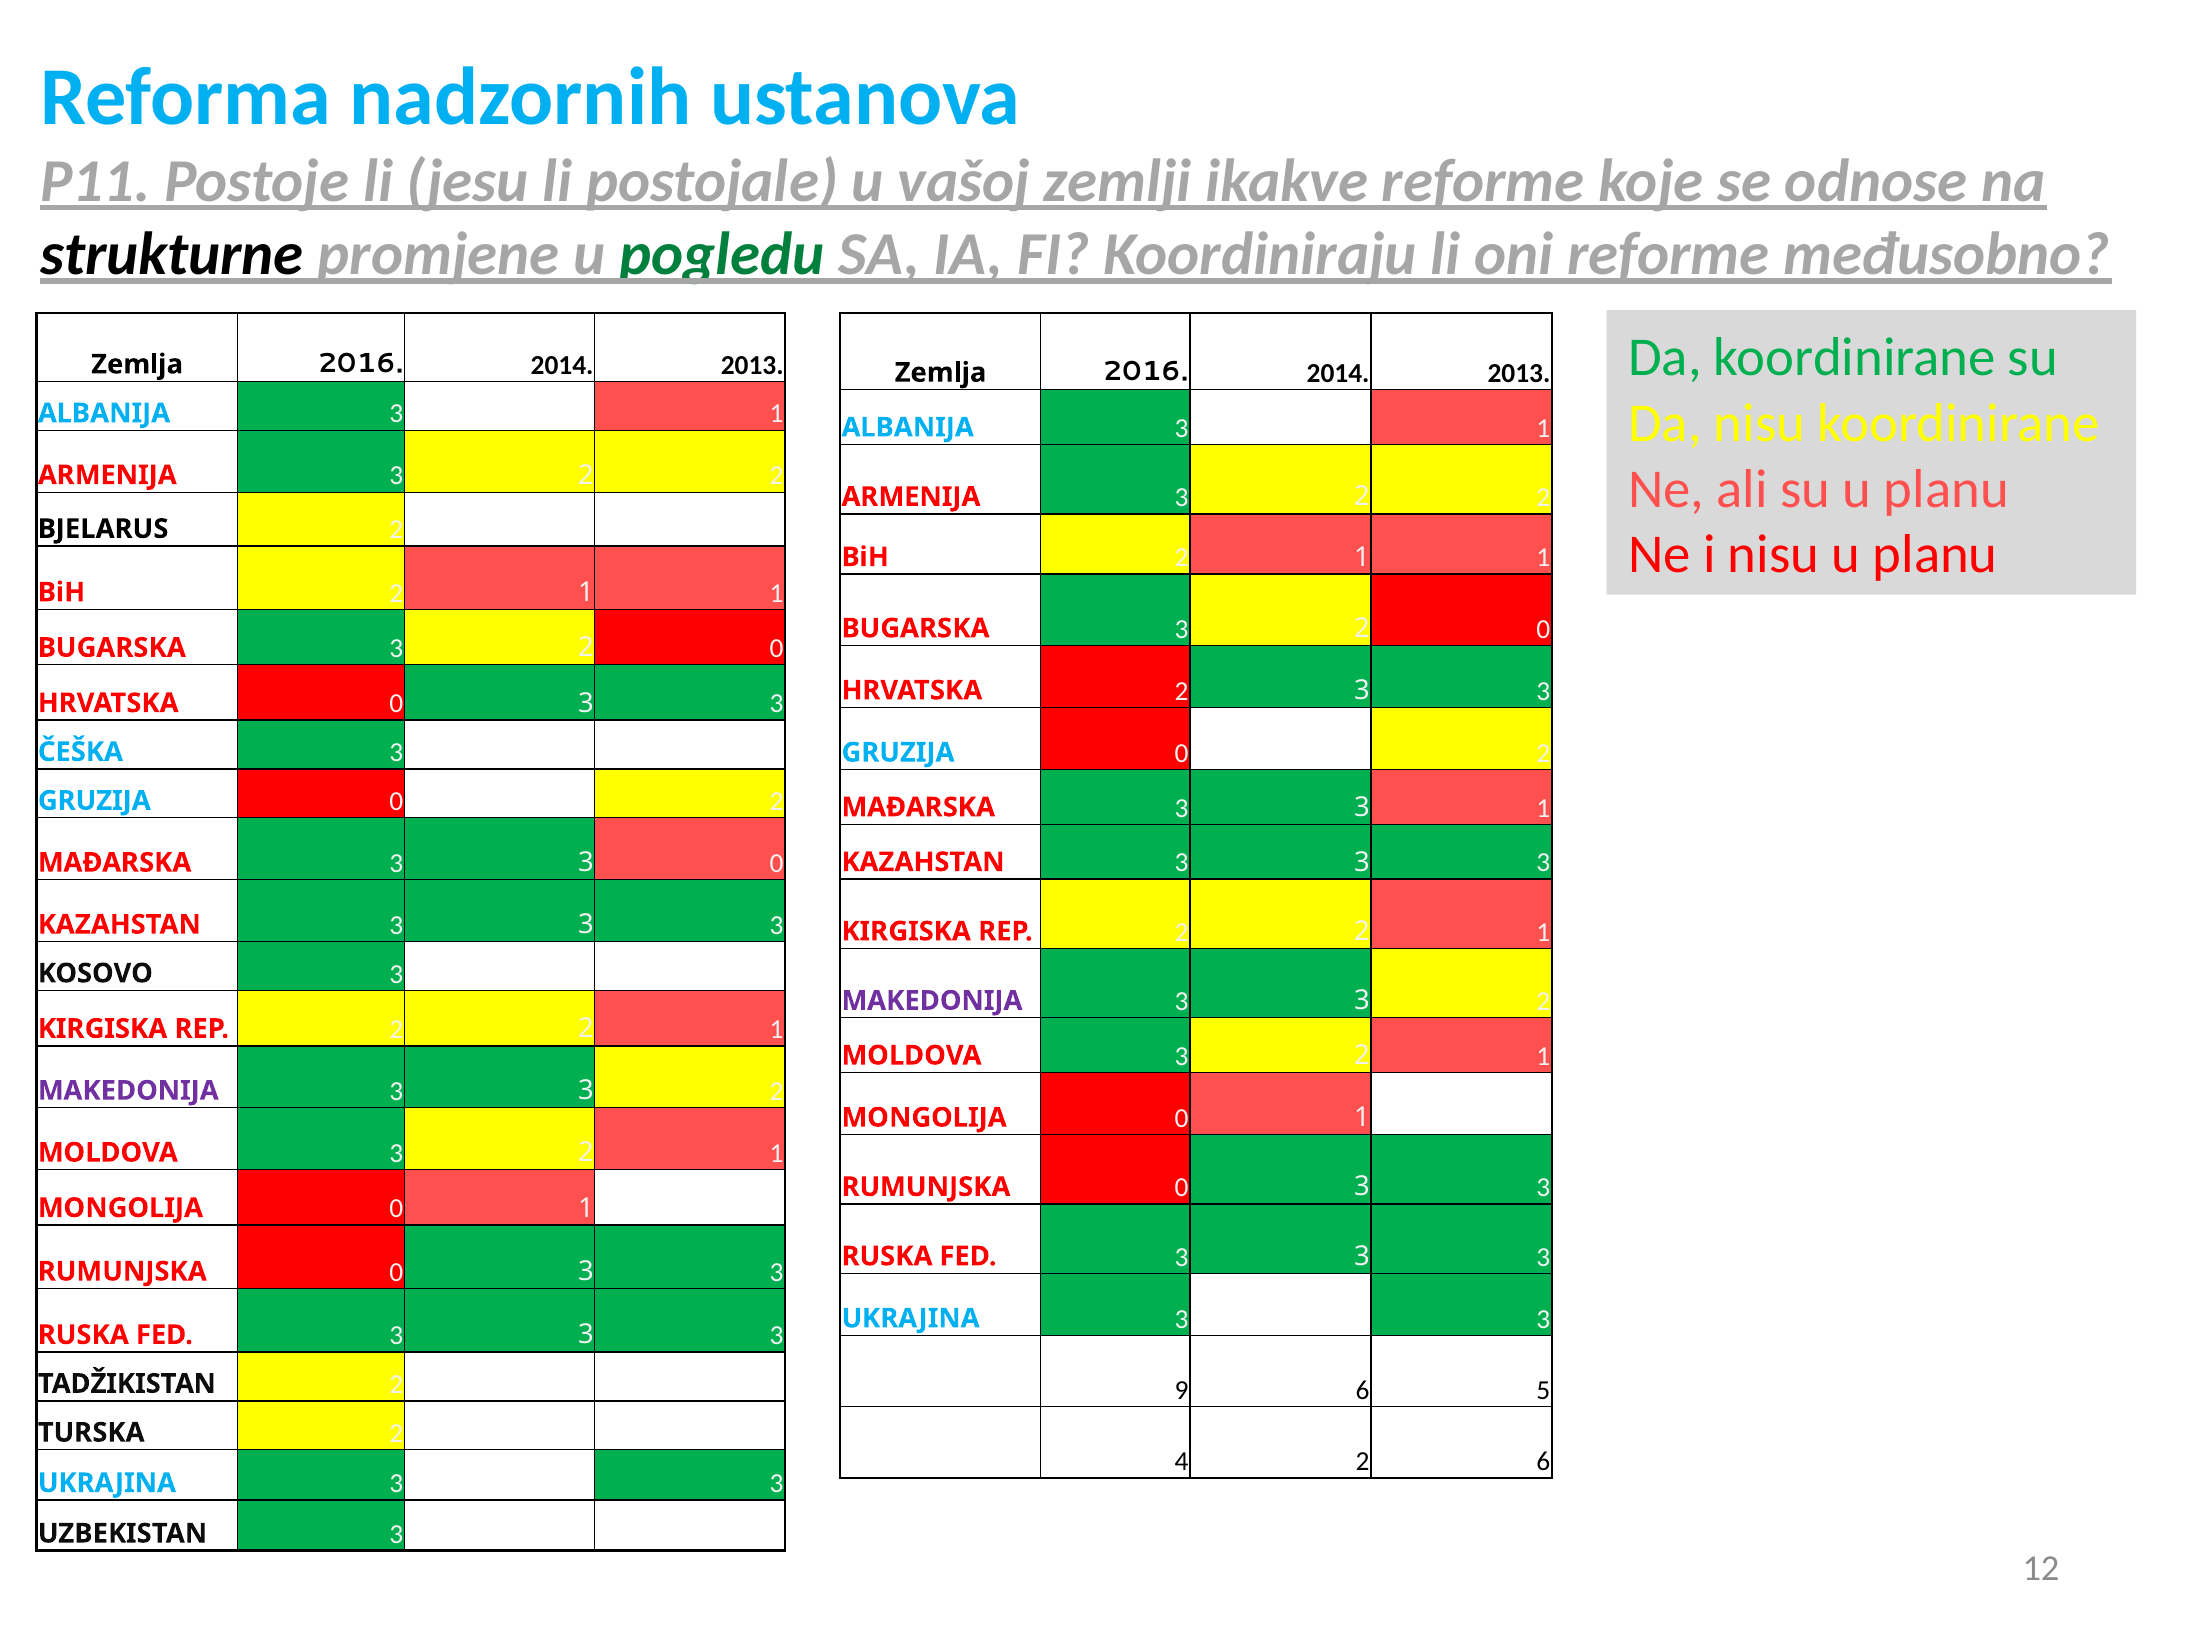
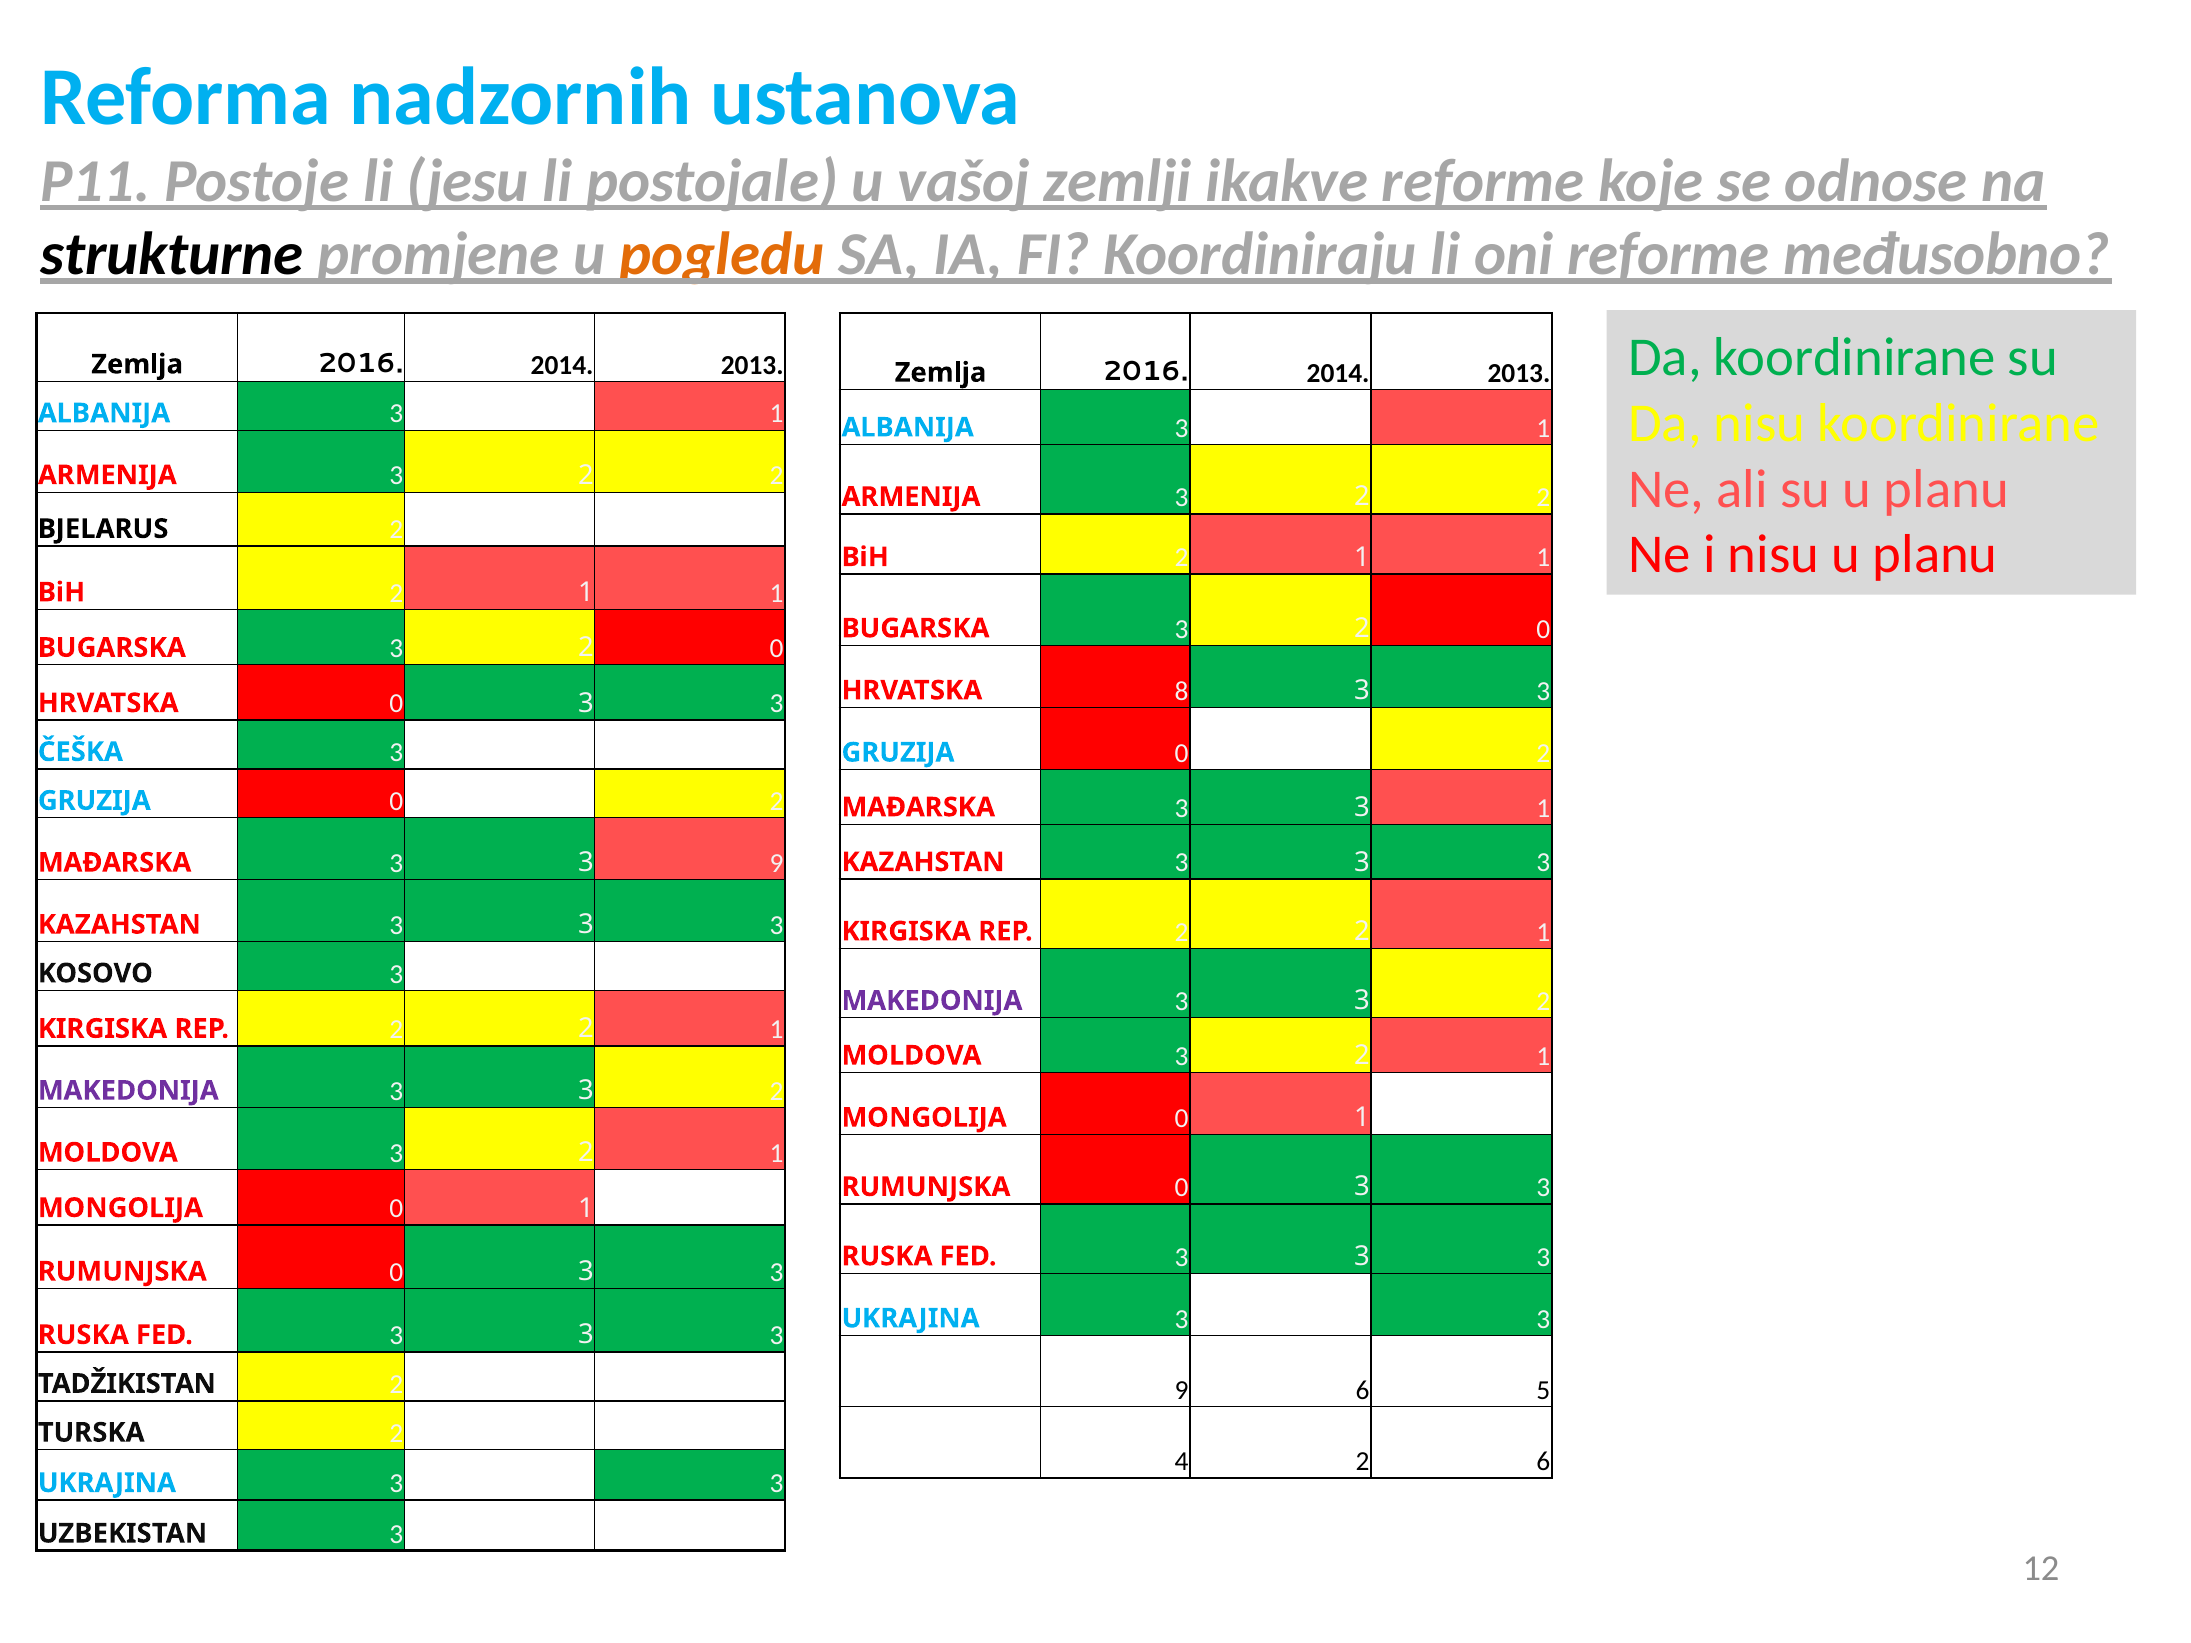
pogledu colour: green -> orange (722, 255)
2: 2 -> 8 (1182, 691)
0: 0 -> 9 (777, 863)
